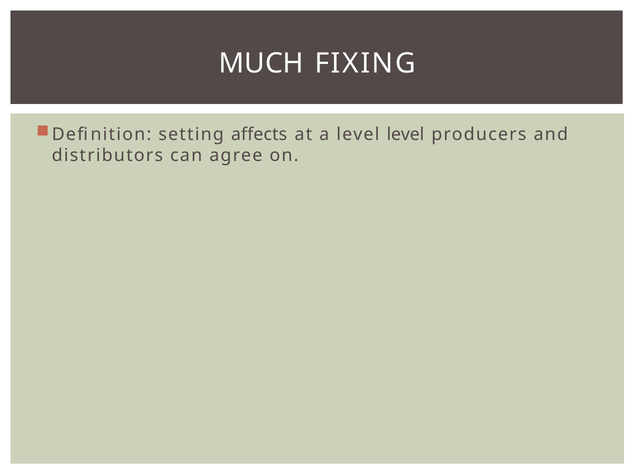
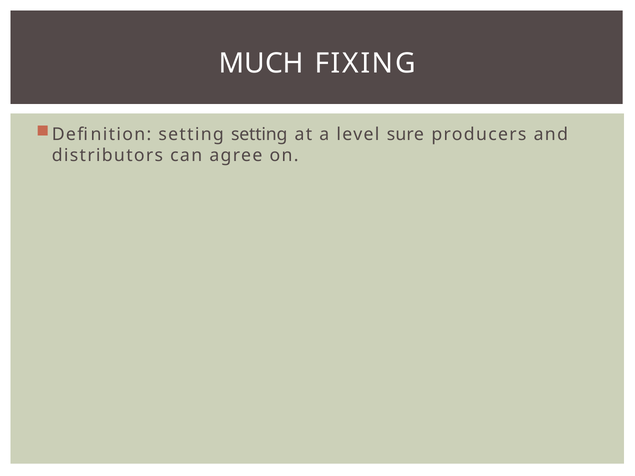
setting affects: affects -> setting (259, 134)
level level: level -> sure (405, 134)
